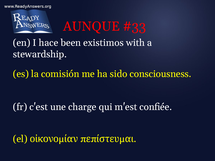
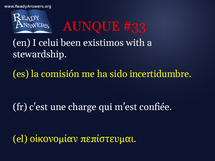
hace: hace -> celui (49, 43)
consciousness: consciousness -> incertidumbre (160, 74)
